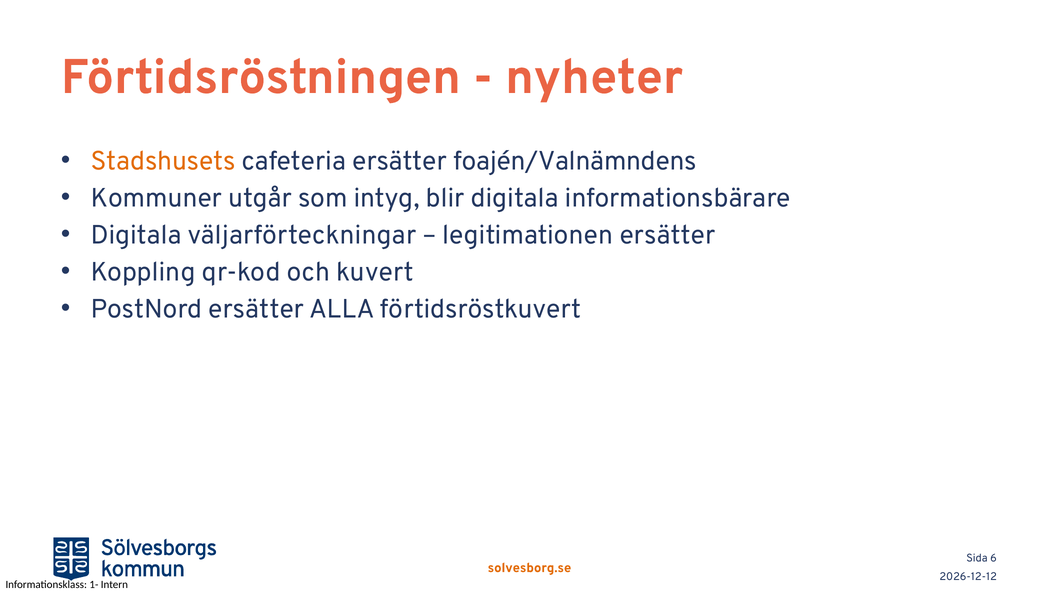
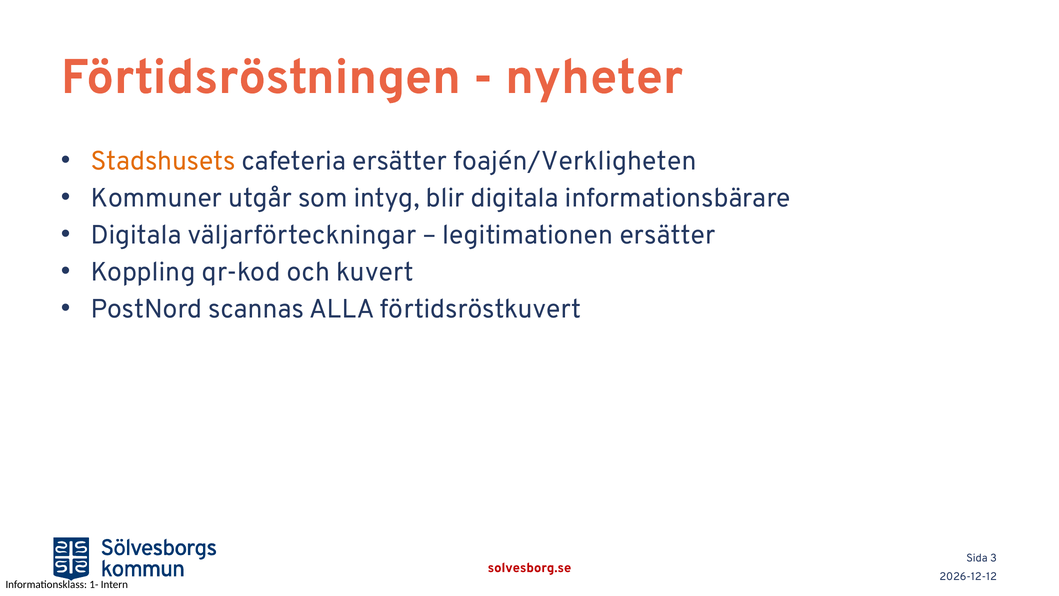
foajén/Valnämndens: foajén/Valnämndens -> foajén/Verkligheten (575, 161)
PostNord ersätter: ersätter -> scannas (256, 309)
6: 6 -> 3 (994, 558)
solvesborg.se colour: orange -> red (529, 567)
